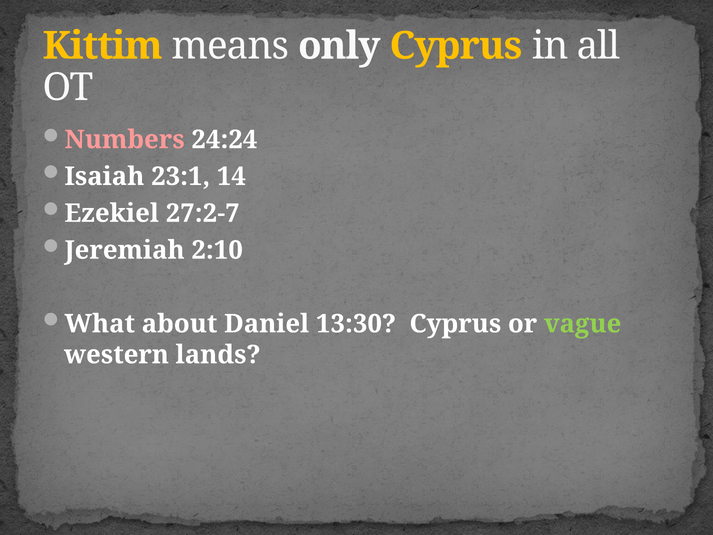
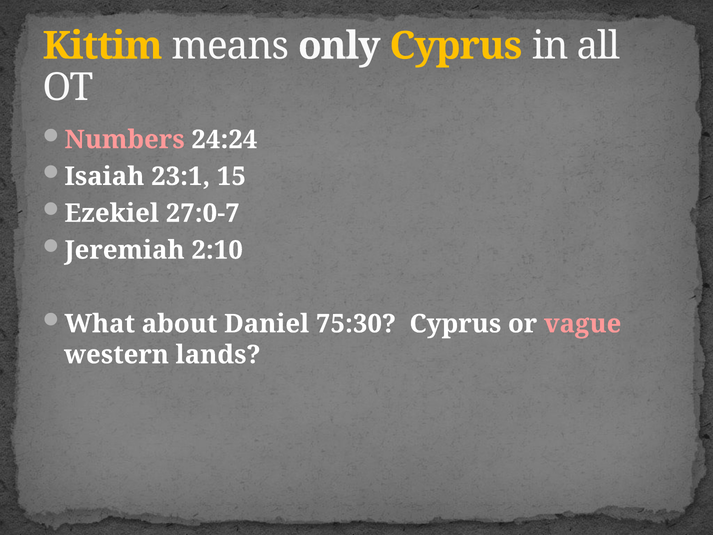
14: 14 -> 15 (231, 176)
27:2-7: 27:2-7 -> 27:0-7 (203, 213)
13:30: 13:30 -> 75:30 (356, 324)
vague colour: light green -> pink (583, 324)
